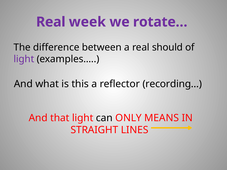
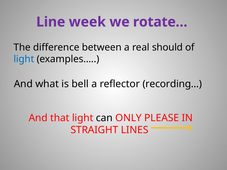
Real: Real -> Line (51, 22)
light colour: purple -> blue (24, 59)
this: this -> bell (80, 84)
MEANS: MEANS -> PLEASE (162, 118)
